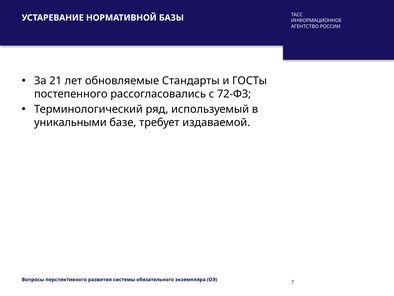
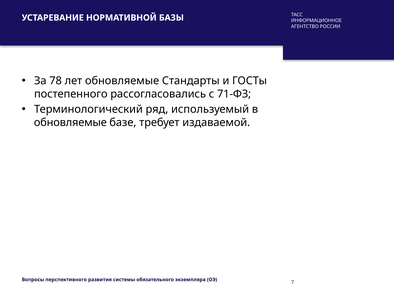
21: 21 -> 78 (56, 81)
72-ФЗ: 72-ФЗ -> 71-ФЗ (234, 94)
уникальными: уникальными -> обновляемые (70, 122)
